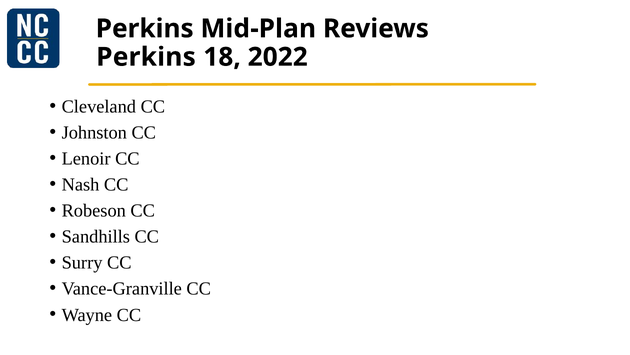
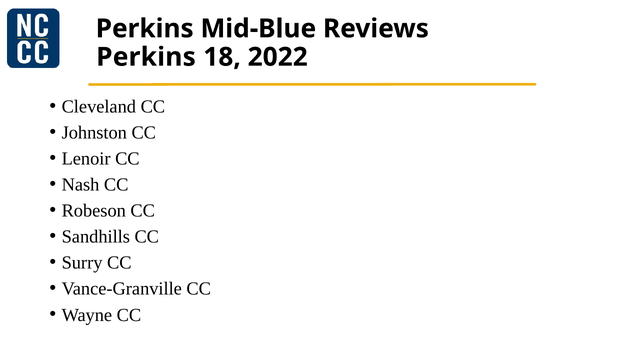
Mid-Plan: Mid-Plan -> Mid-Blue (258, 29)
